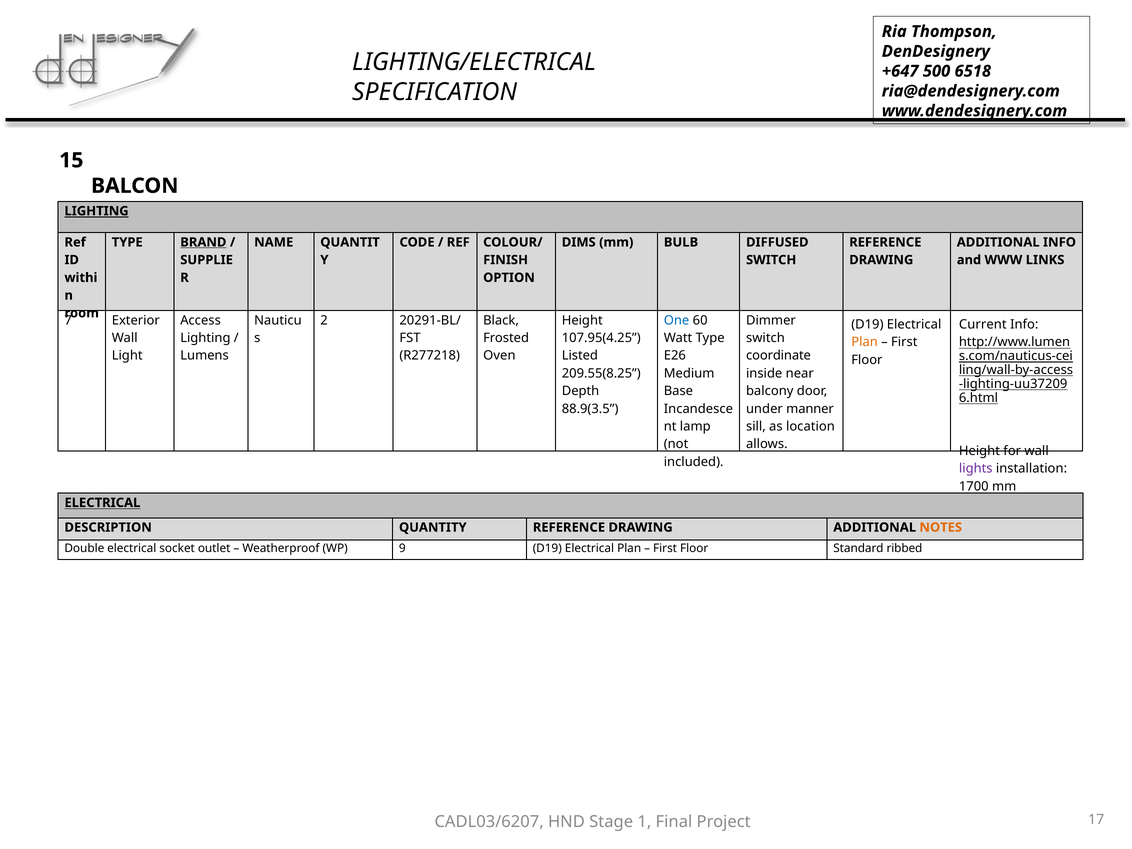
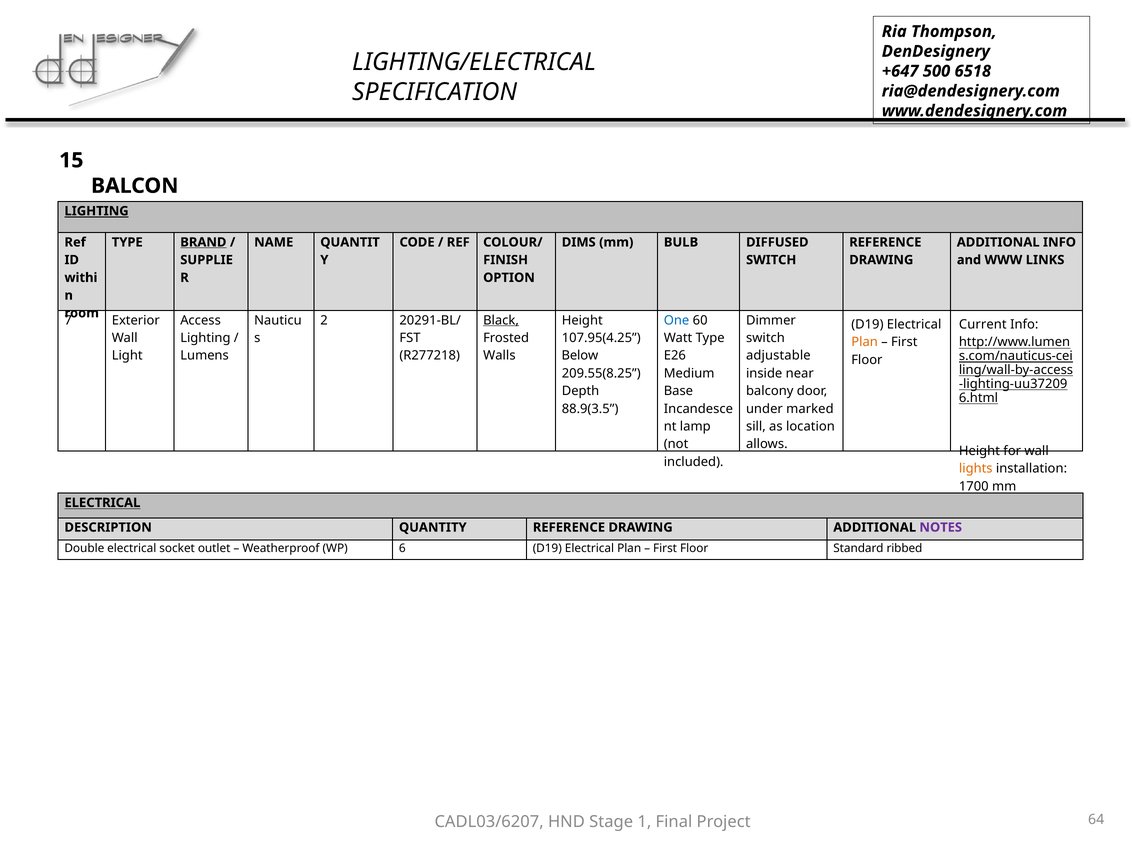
Black underline: none -> present (501, 320)
Oven: Oven -> Walls (499, 356)
Listed: Listed -> Below (580, 356)
coordinate: coordinate -> adjustable (778, 356)
manner: manner -> marked (810, 409)
lights colour: purple -> orange (976, 469)
NOTES colour: orange -> purple (941, 527)
9: 9 -> 6 (402, 549)
17: 17 -> 64 (1096, 819)
